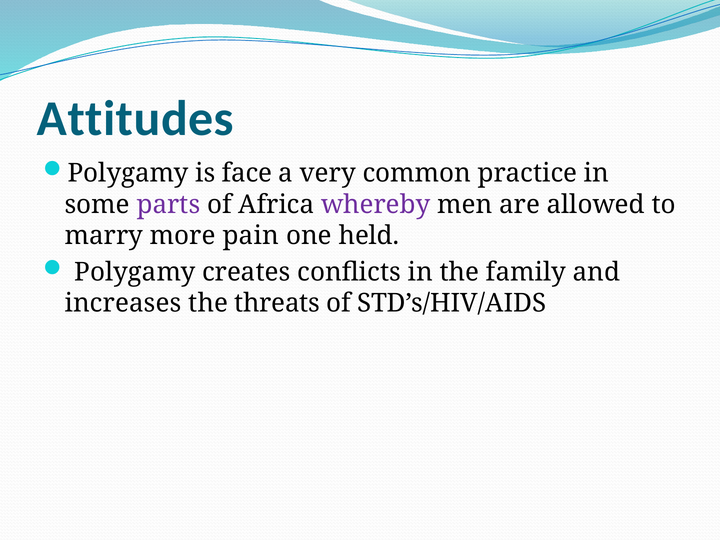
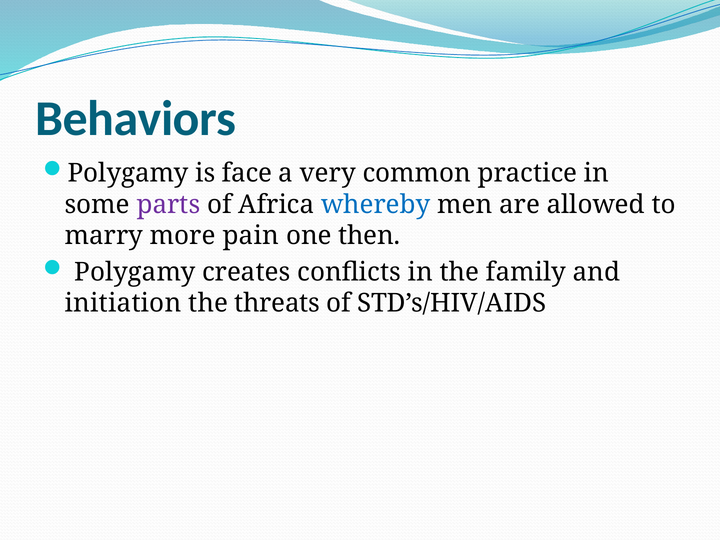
Attitudes: Attitudes -> Behaviors (136, 119)
whereby colour: purple -> blue (376, 205)
held: held -> then (369, 236)
increases: increases -> initiation (123, 303)
